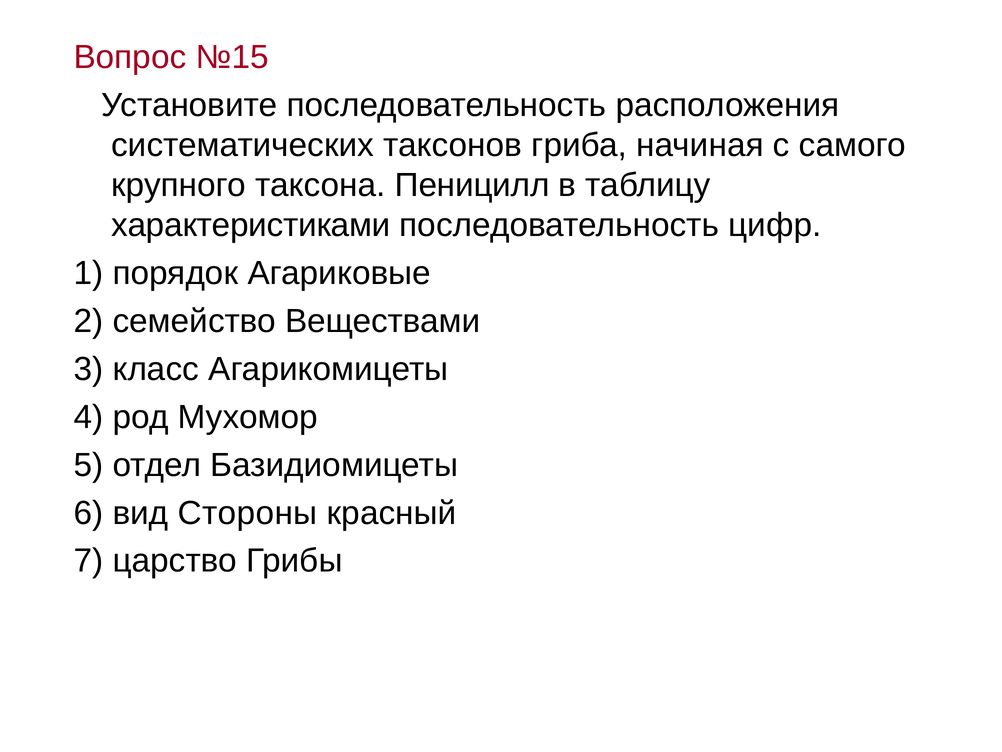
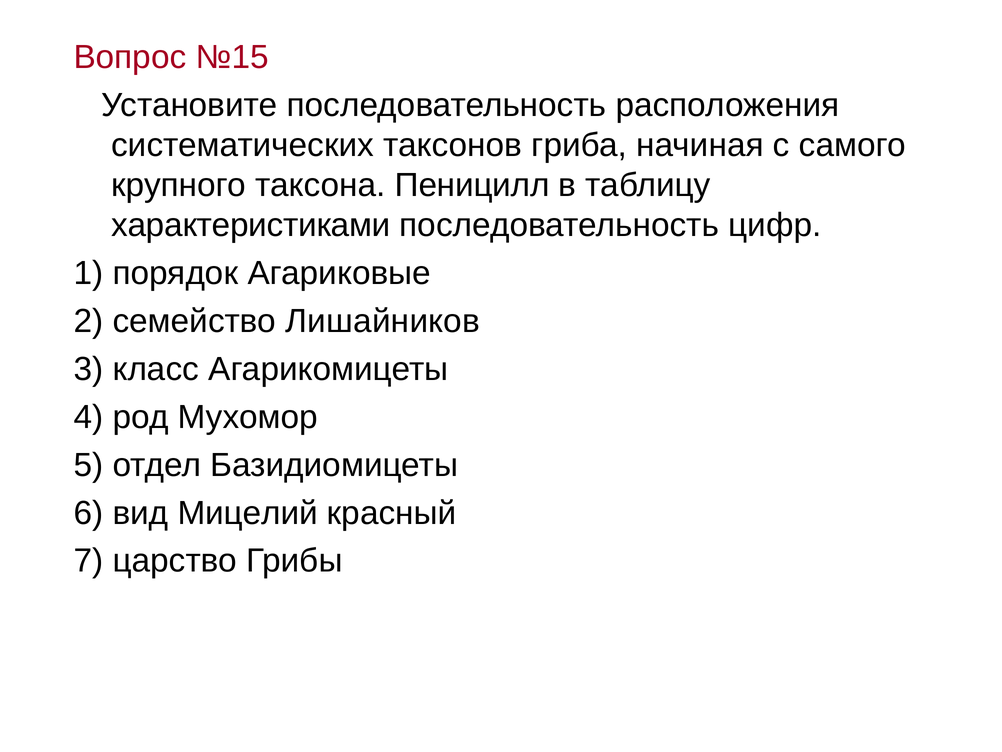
Веществами: Веществами -> Лишайников (383, 321)
Стороны: Стороны -> Мицелий (248, 513)
